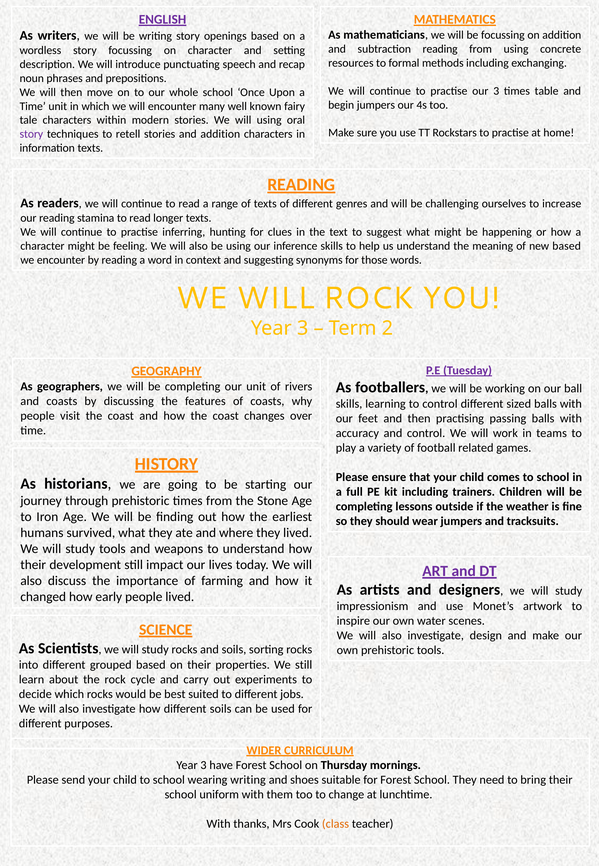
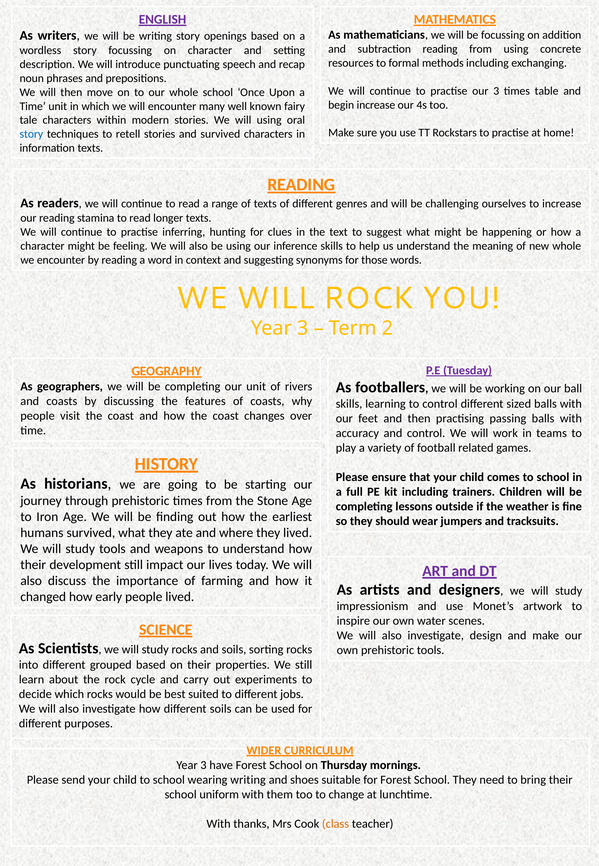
begin jumpers: jumpers -> increase (376, 105)
story colour: purple -> blue (31, 134)
and addition: addition -> survived (220, 134)
new based: based -> whole (567, 246)
